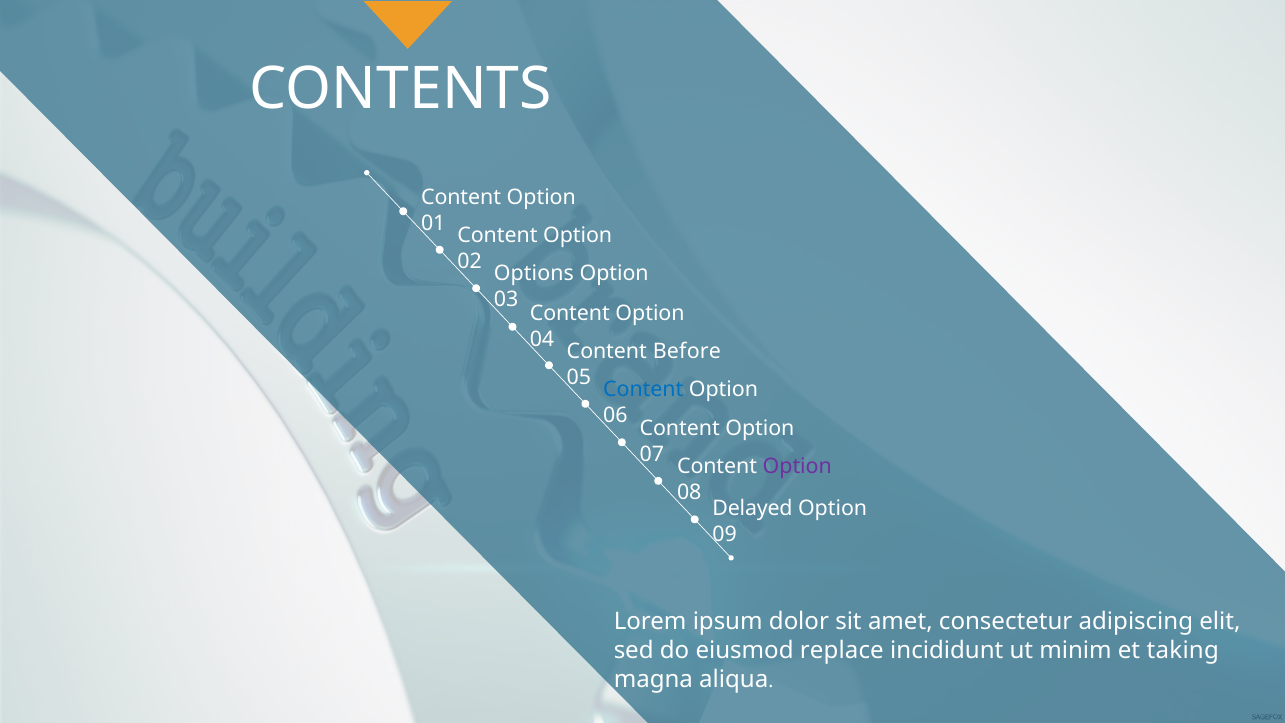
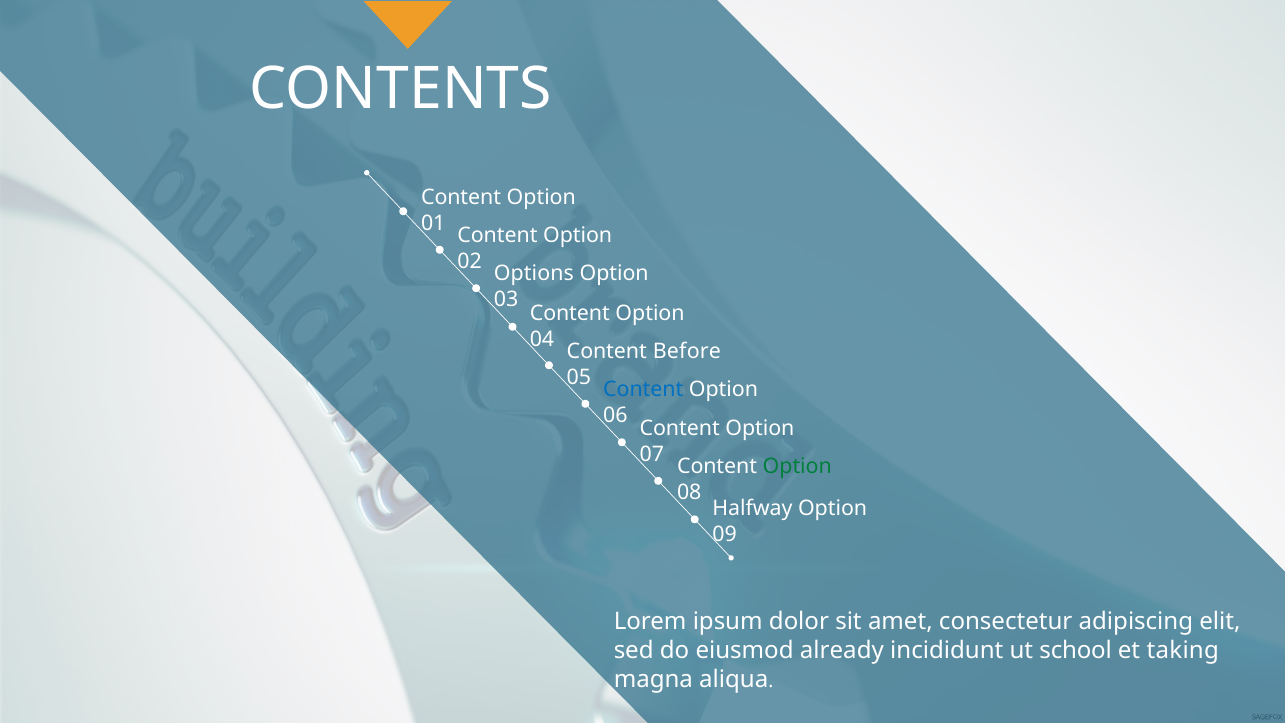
Option colour: purple -> green (797, 467)
Delayed: Delayed -> Halfway (752, 508)
replace: replace -> already (842, 651)
minim: minim -> school (1076, 651)
